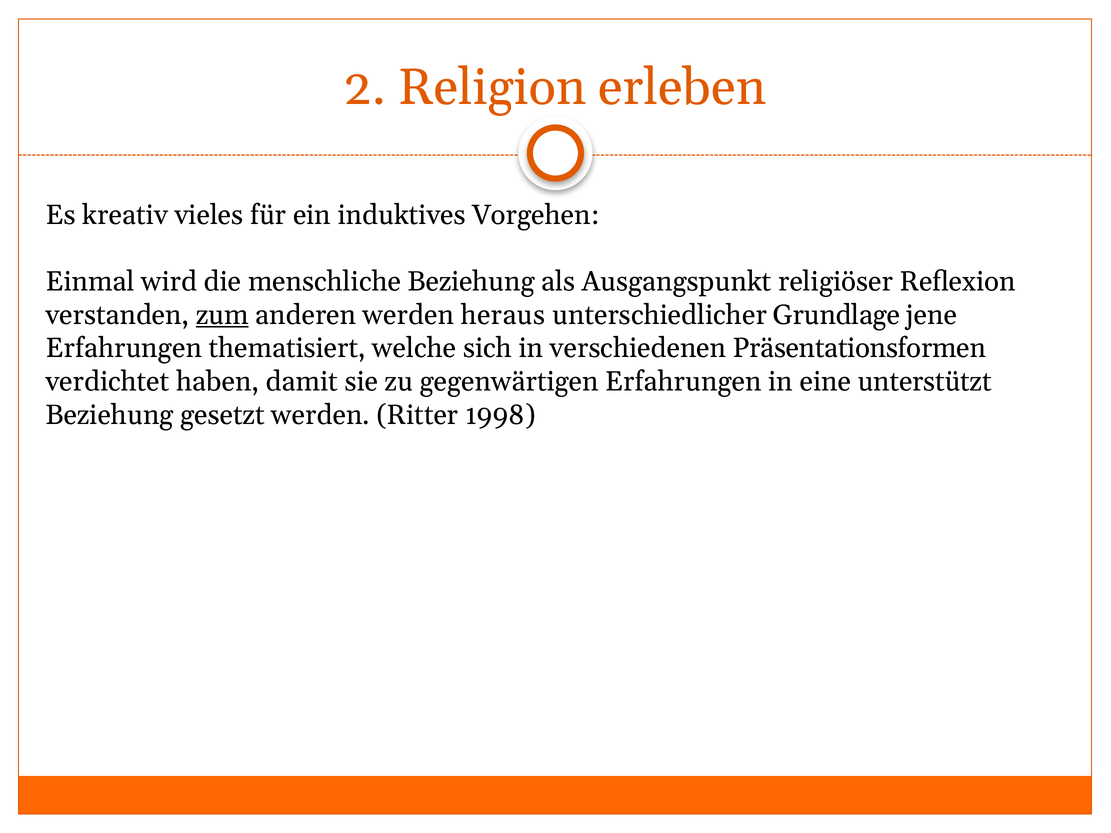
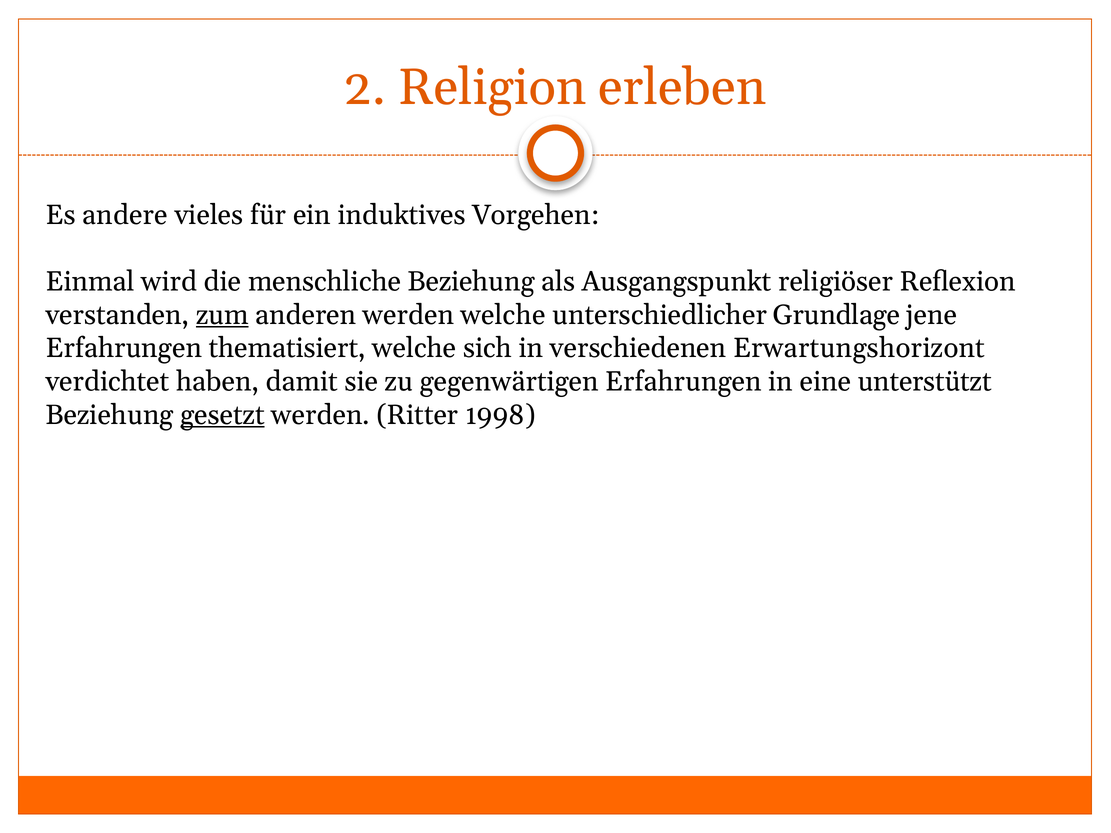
kreativ: kreativ -> andere (125, 215)
werden heraus: heraus -> welche (503, 315)
Präsentationsformen: Präsentationsformen -> Erwartungshorizont (859, 348)
gesetzt underline: none -> present (222, 415)
